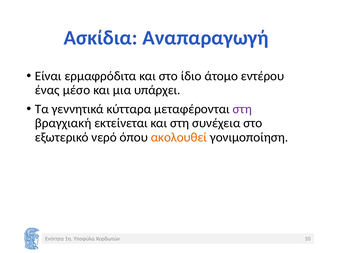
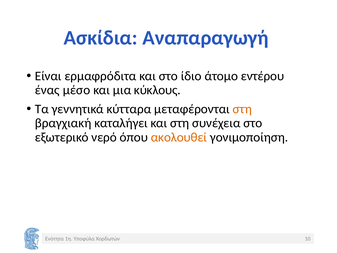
υπάρχει: υπάρχει -> κύκλους (157, 90)
στη colour: purple -> orange (242, 109)
εκτείνεται: εκτείνεται -> καταλήγει (121, 123)
